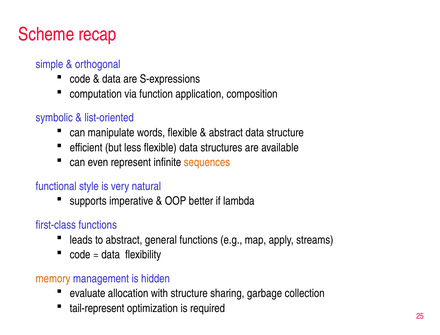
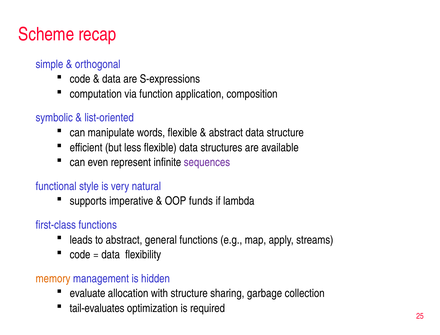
sequences colour: orange -> purple (207, 163)
better: better -> funds (201, 201)
tail-represent: tail-represent -> tail-evaluates (97, 309)
